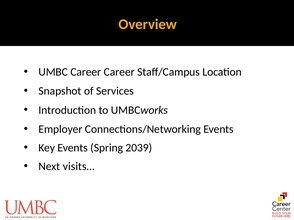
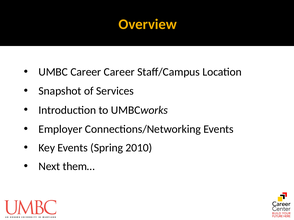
2039: 2039 -> 2010 (139, 148)
visits…: visits… -> them… (79, 167)
